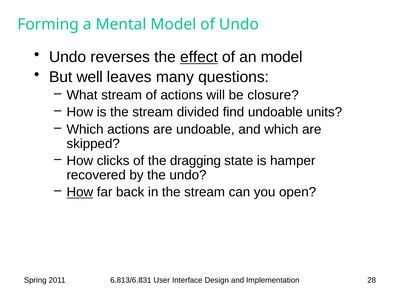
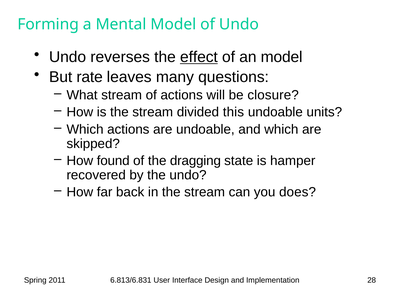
well: well -> rate (90, 77)
find: find -> this (233, 112)
clicks: clicks -> found (113, 161)
How underline: present -> none (80, 192)
open: open -> does (298, 192)
